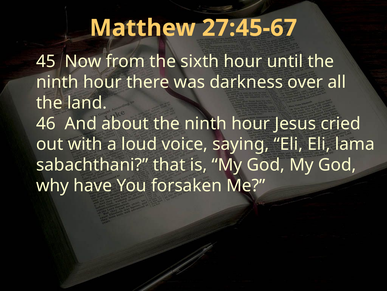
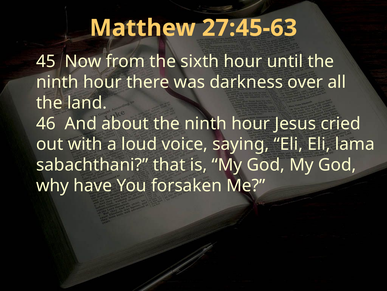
27:45-67: 27:45-67 -> 27:45-63 (250, 28)
